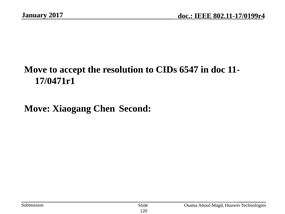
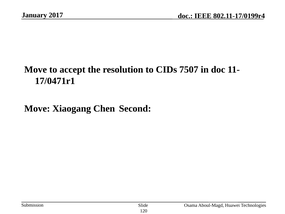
6547: 6547 -> 7507 (189, 70)
